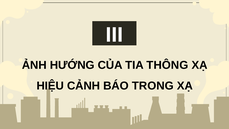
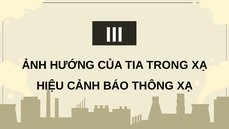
THÔNG: THÔNG -> TRONG (167, 65)
TRONG: TRONG -> THÔNG (153, 86)
